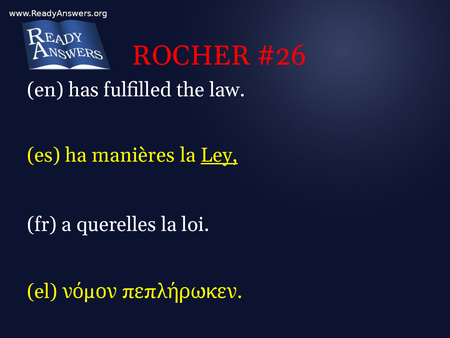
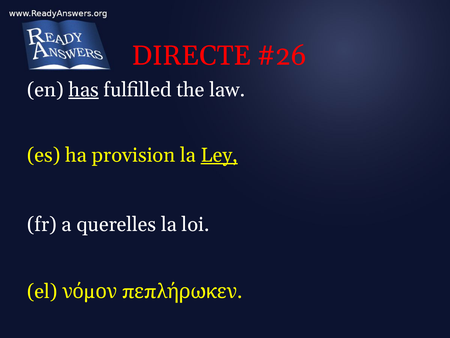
ROCHER: ROCHER -> DIRECTE (192, 56)
has underline: none -> present (84, 90)
manières: manières -> provision (134, 155)
